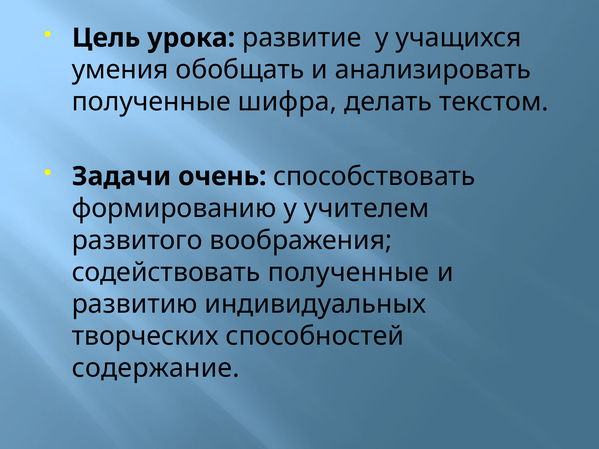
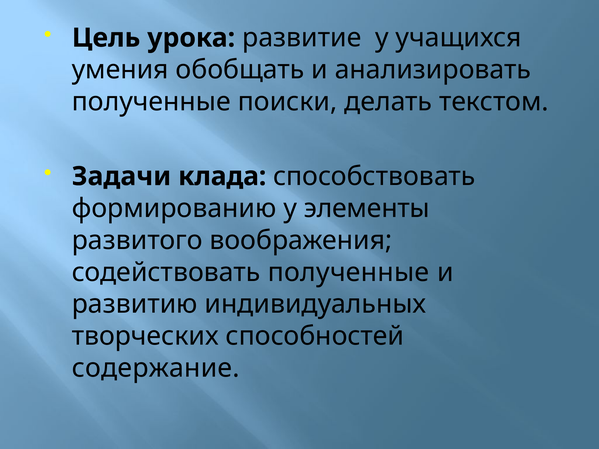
шифра: шифра -> поиски (288, 102)
очень: очень -> клада (222, 176)
учителем: учителем -> элементы (367, 208)
